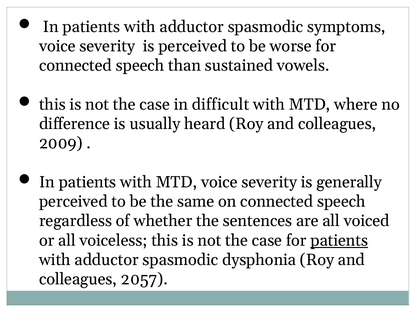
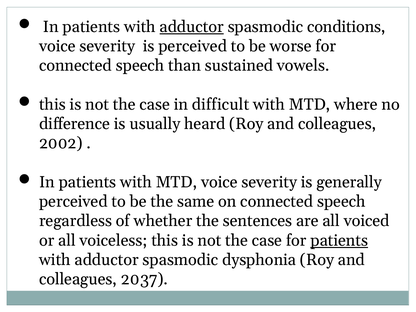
adductor underline: none -> present (192, 27)
symptoms: symptoms -> conditions (346, 27)
2009: 2009 -> 2002 (61, 143)
2057: 2057 -> 2037 (144, 279)
